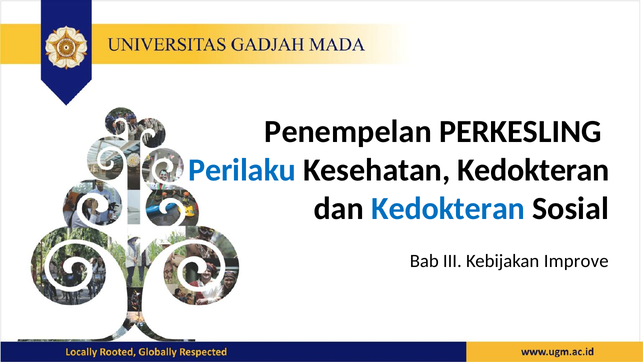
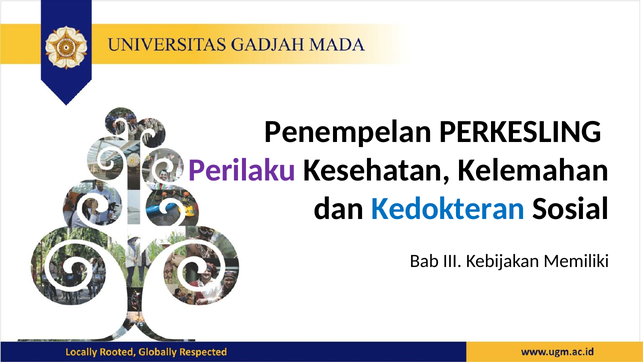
Perilaku colour: blue -> purple (242, 170)
Kesehatan Kedokteran: Kedokteran -> Kelemahan (533, 170)
Improve: Improve -> Memiliki (576, 261)
